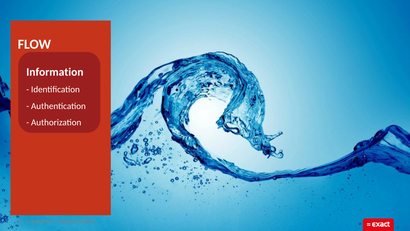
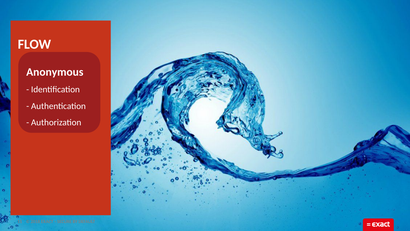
Information: Information -> Anonymous (55, 72)
